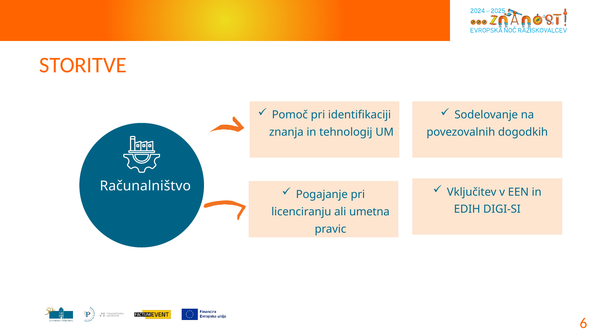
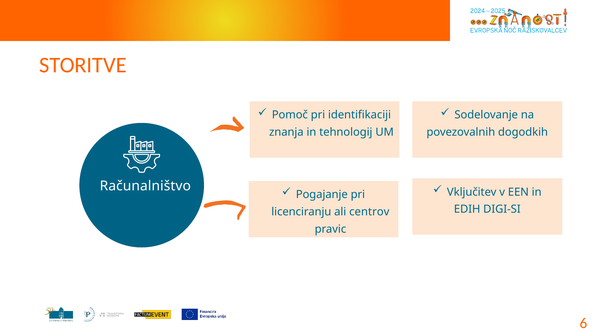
umetna: umetna -> centrov (369, 212)
